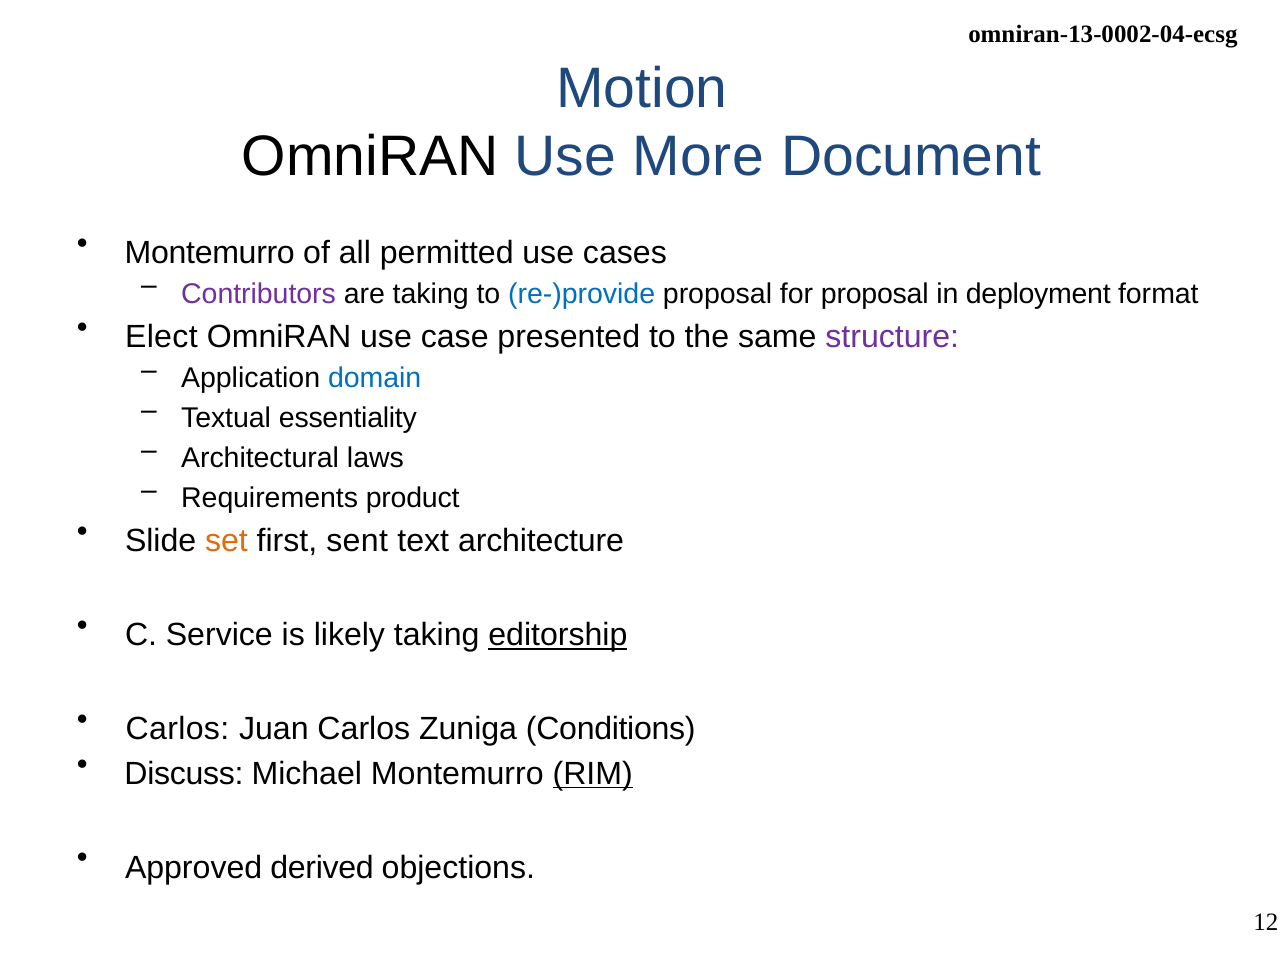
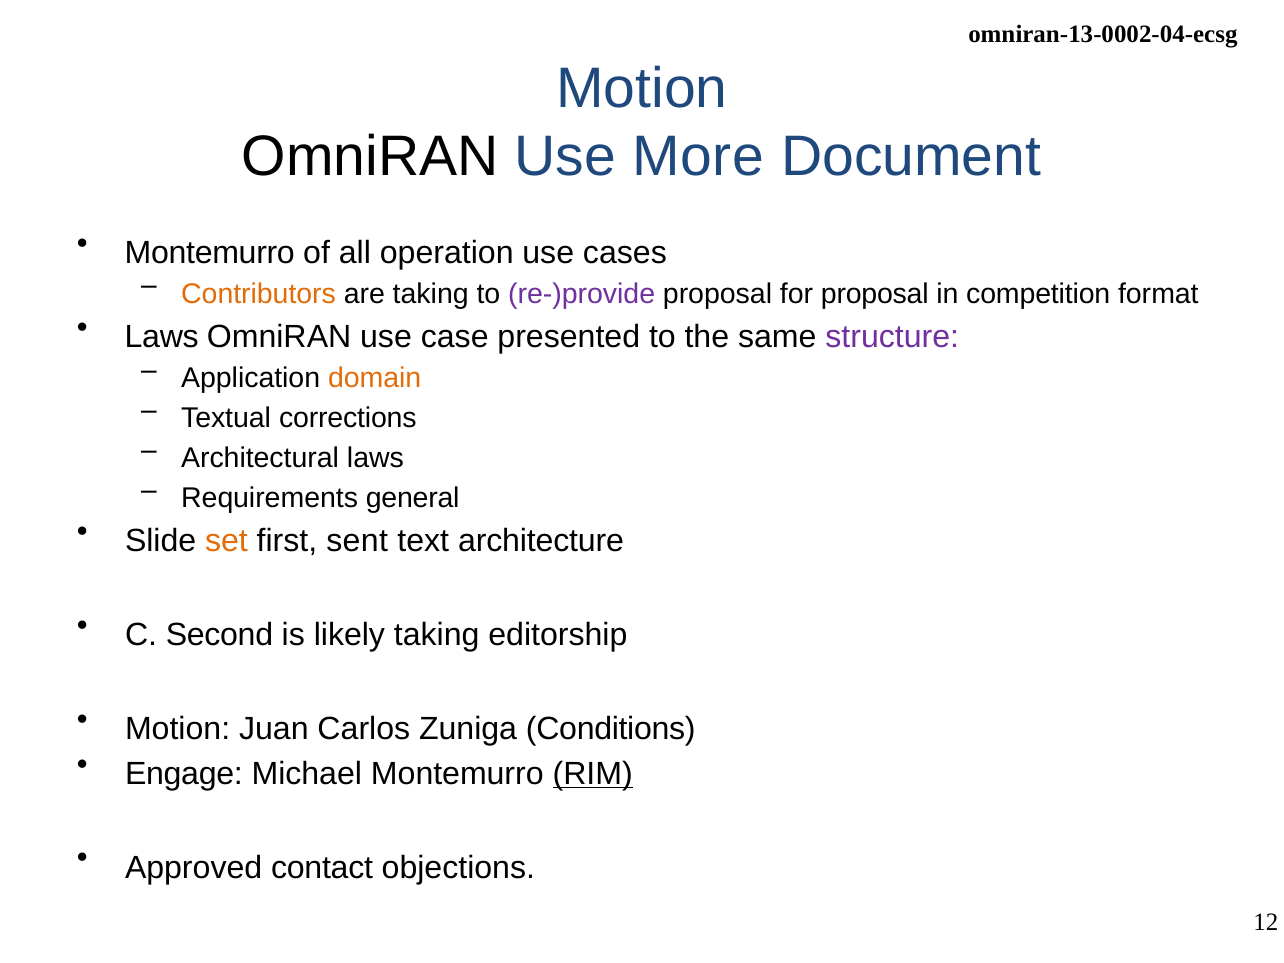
permitted: permitted -> operation (447, 253)
Contributors colour: purple -> orange (259, 294)
re-)provide colour: blue -> purple (582, 294)
deployment: deployment -> competition (1038, 294)
Elect: Elect -> Laws (162, 337)
domain colour: blue -> orange (375, 379)
essentiality: essentiality -> corrections (348, 418)
product: product -> general (413, 498)
Service: Service -> Second (219, 635)
editorship underline: present -> none (558, 635)
Carlos: Carlos -> Motion (178, 729)
Discuss: Discuss -> Engage (184, 774)
derived: derived -> contact (322, 867)
